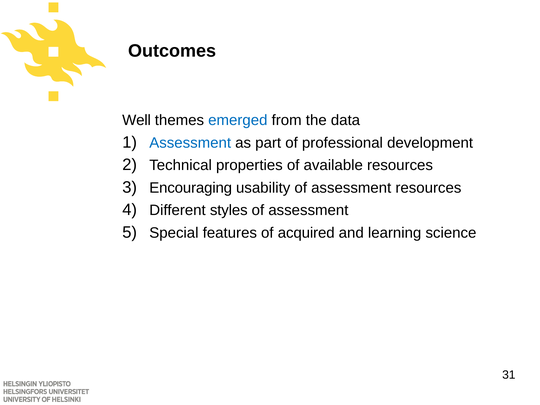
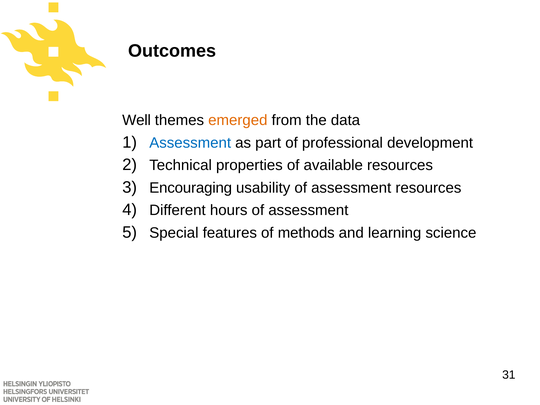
emerged colour: blue -> orange (238, 120)
styles: styles -> hours (229, 210)
acquired: acquired -> methods (306, 233)
